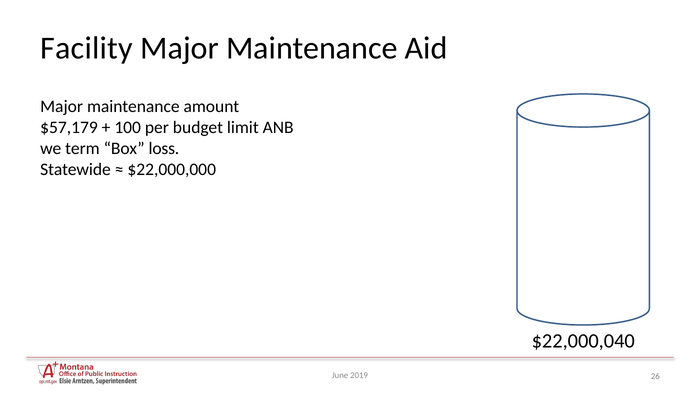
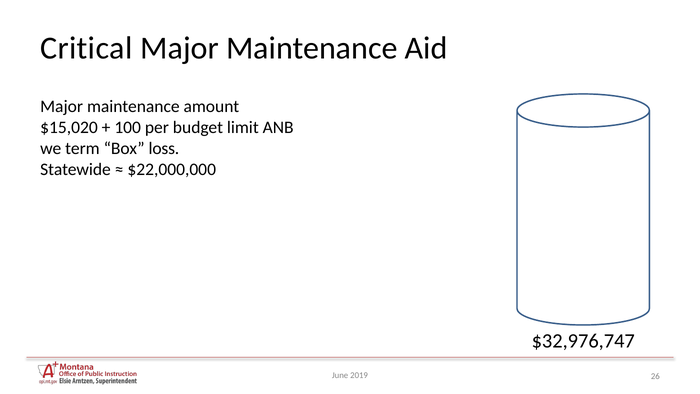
Facility: Facility -> Critical (86, 48)
$57,179: $57,179 -> $15,020 (69, 127)
$22,000,040: $22,000,040 -> $32,976,747 (583, 341)
